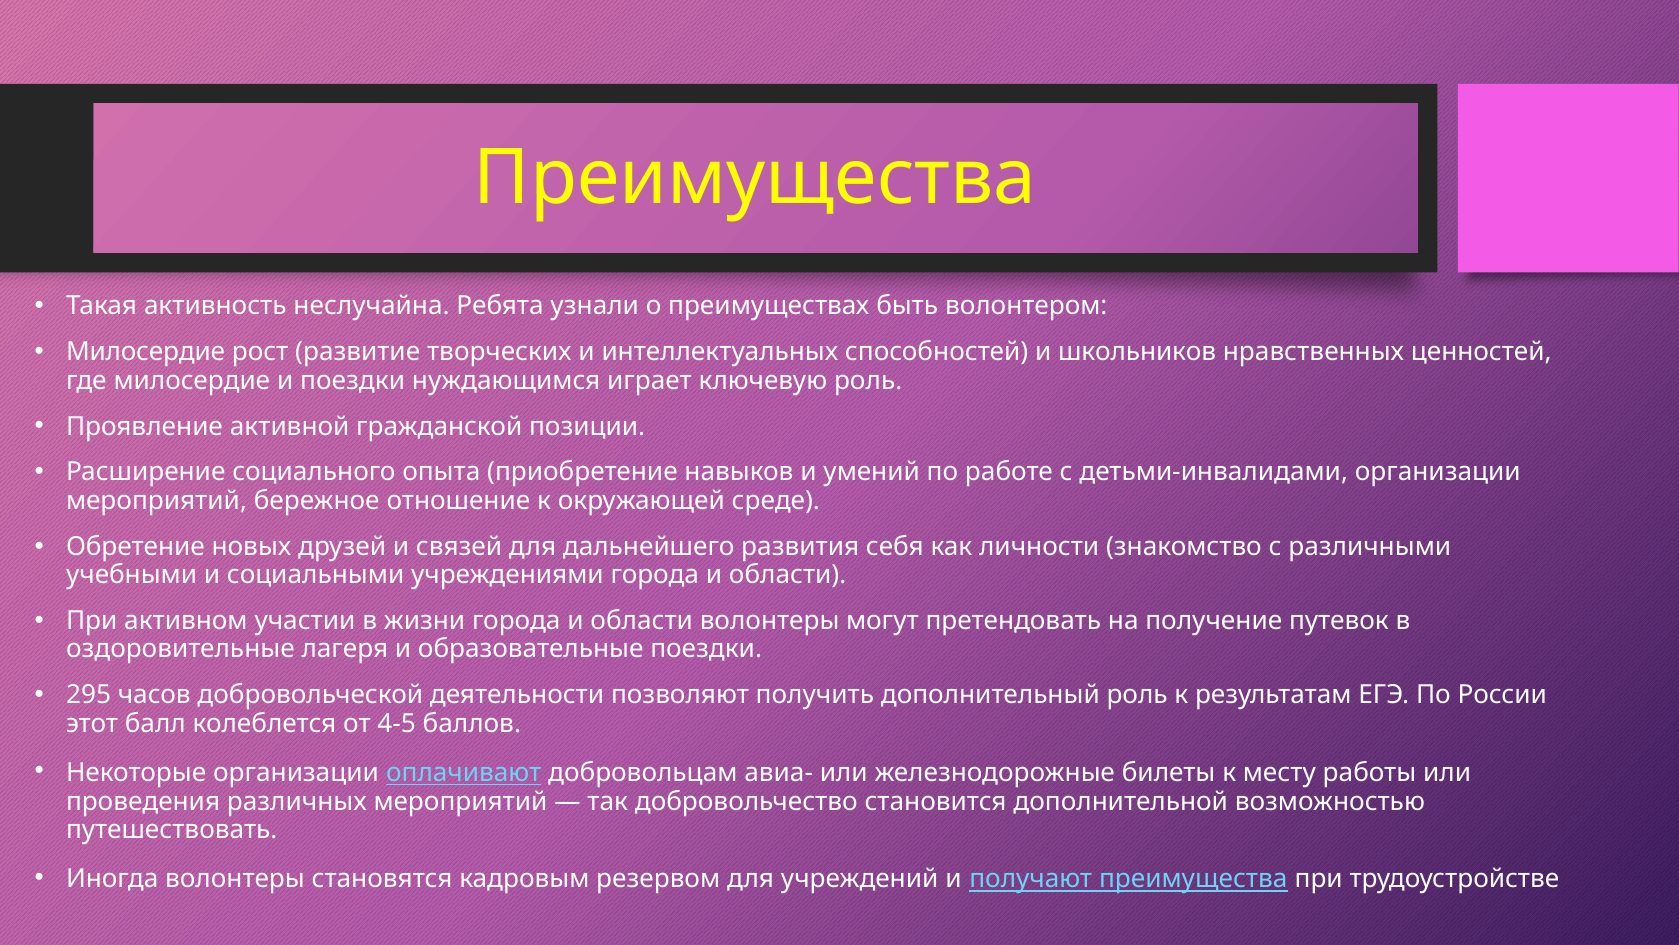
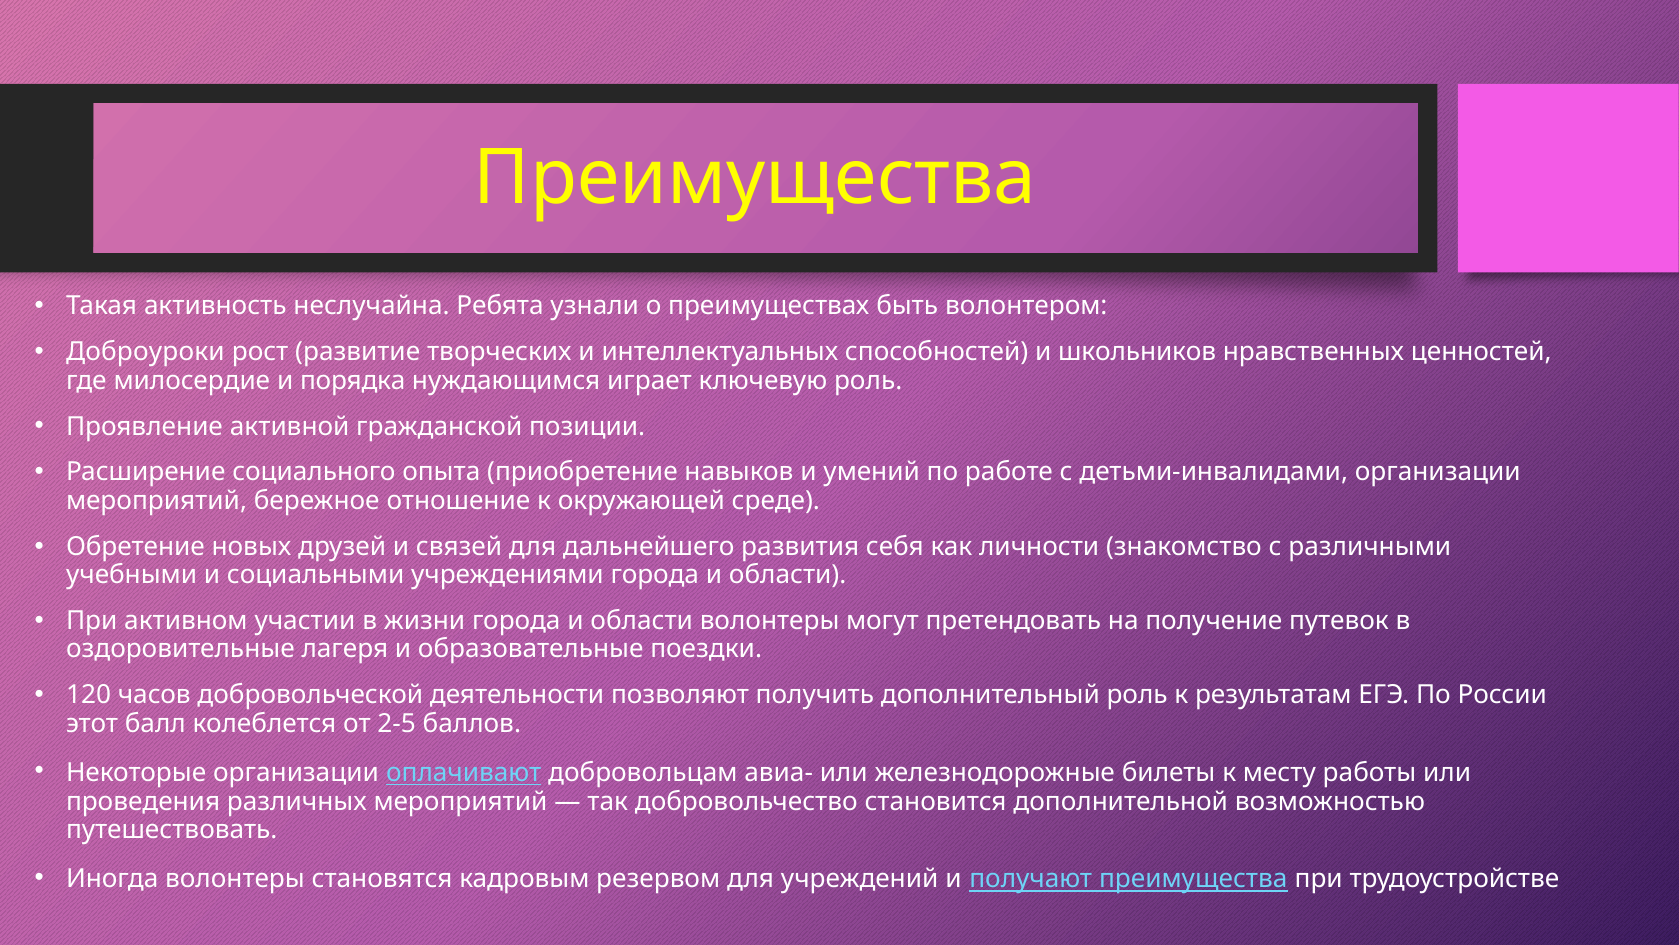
Милосердие: Милосердие -> Доброуроки (145, 352)
и поездки: поездки -> порядка (353, 380)
295: 295 -> 120 (89, 695)
4-5: 4-5 -> 2-5 (397, 723)
